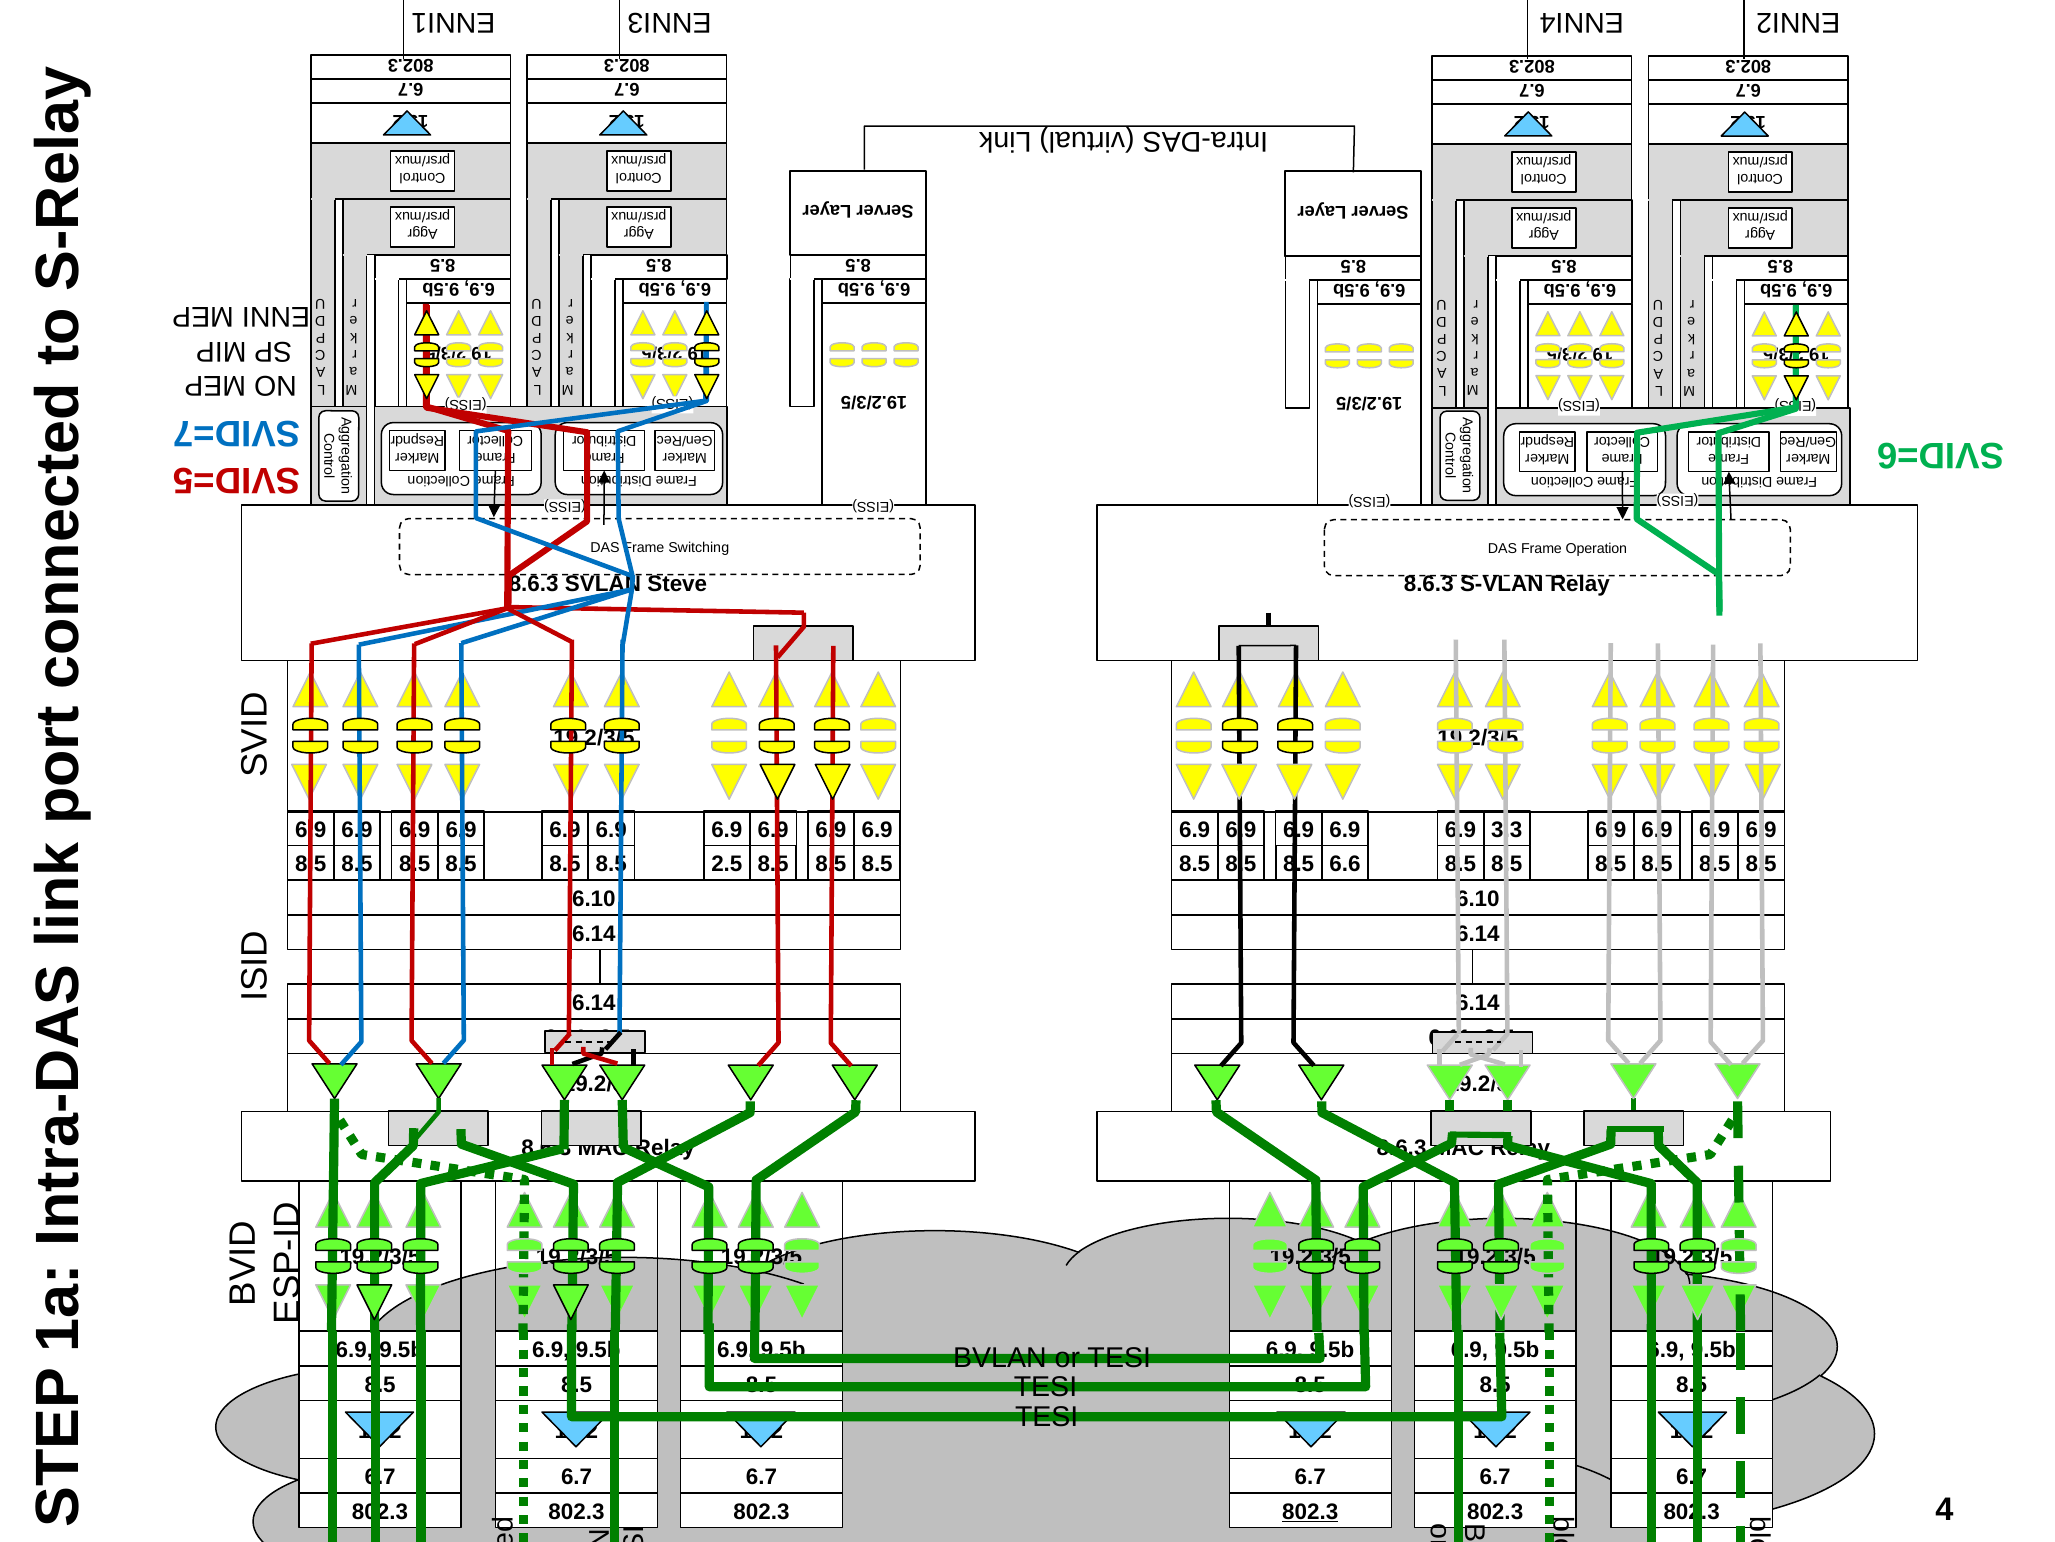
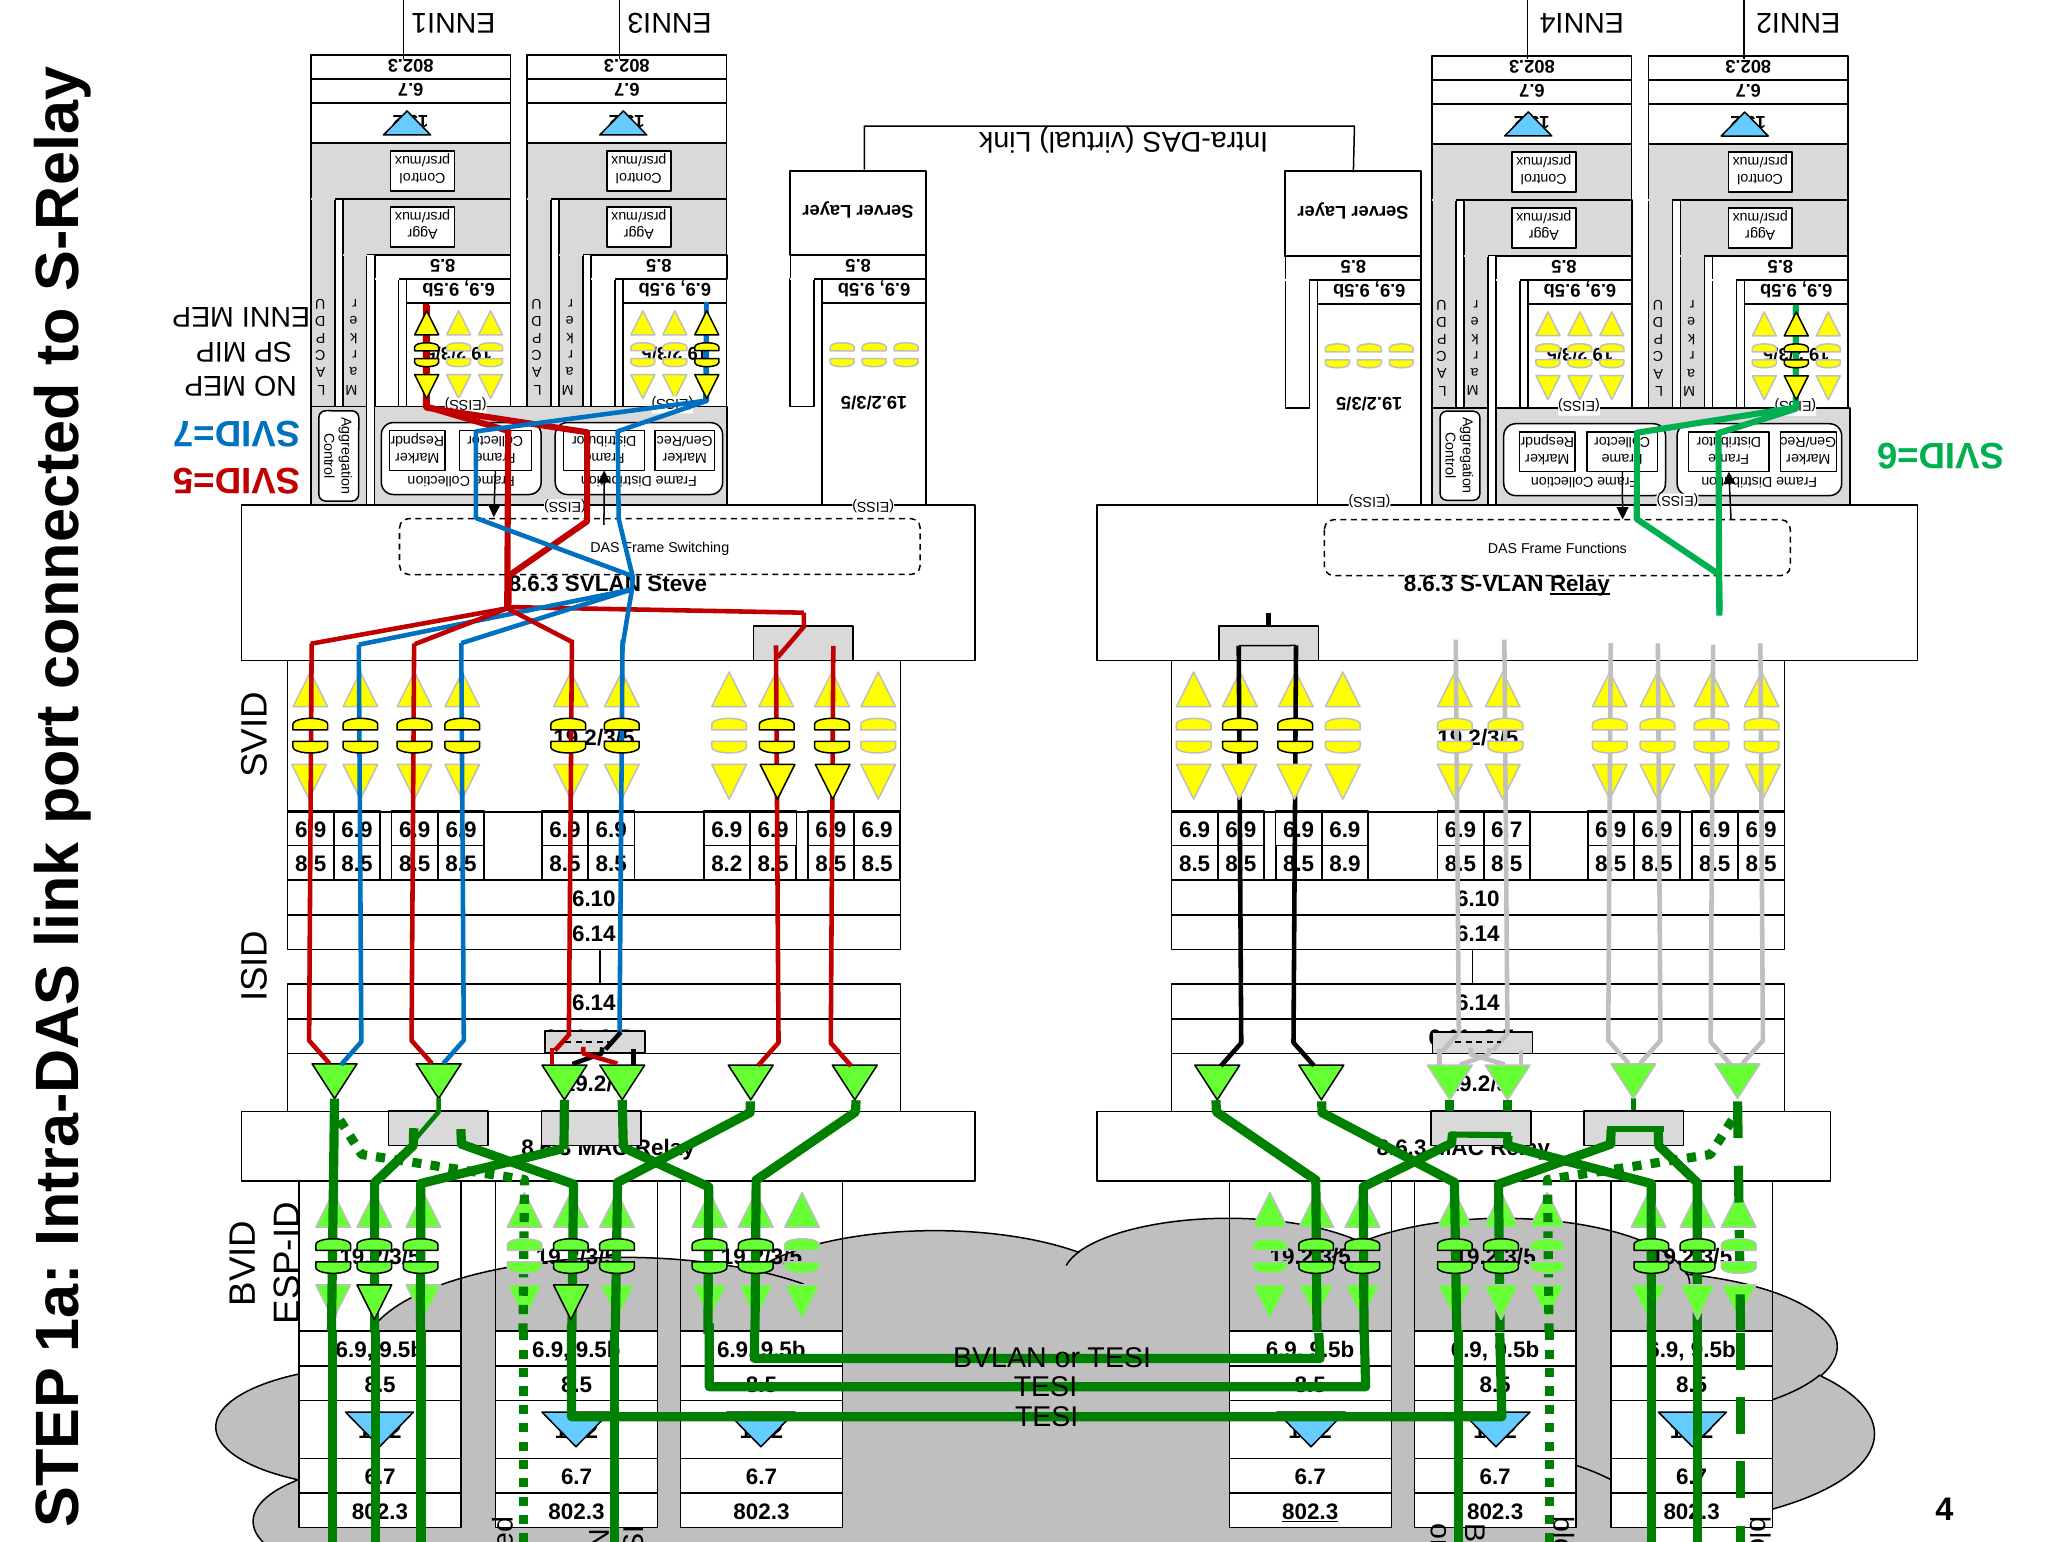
Operation: Operation -> Functions (1596, 548)
Relay underline: none -> present (1580, 584)
3.3: 3.3 -> 6.7 (1507, 829)
2.5: 2.5 -> 8.2 (727, 864)
6.6: 6.6 -> 8.9 (1345, 864)
